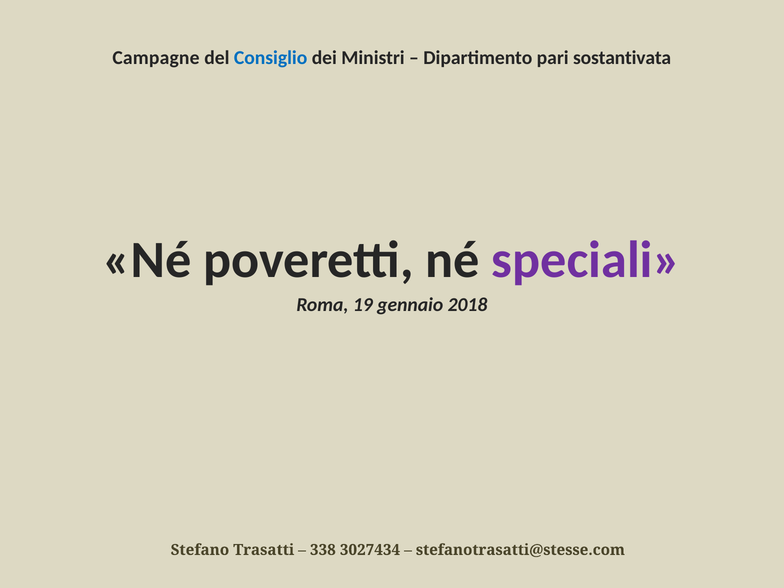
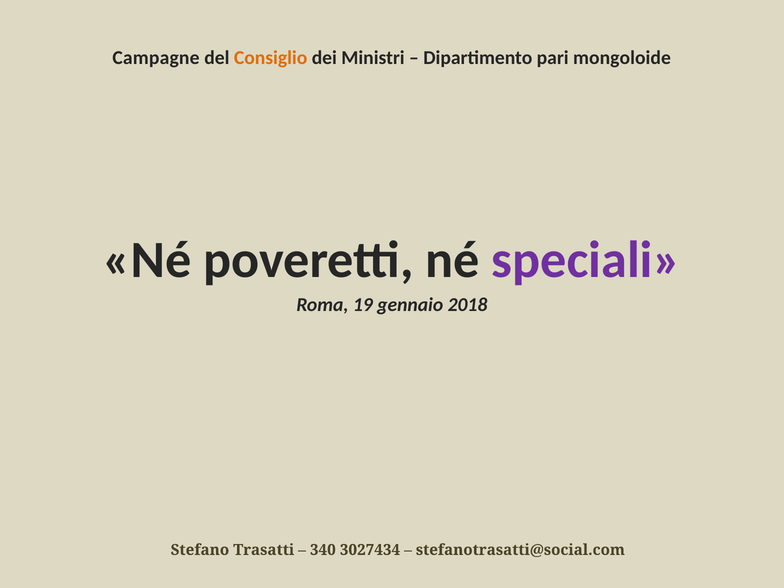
Consiglio colour: blue -> orange (271, 58)
sostantivata: sostantivata -> mongoloide (622, 58)
338: 338 -> 340 (323, 550)
stefanotrasatti@stesse.com: stefanotrasatti@stesse.com -> stefanotrasatti@social.com (520, 550)
